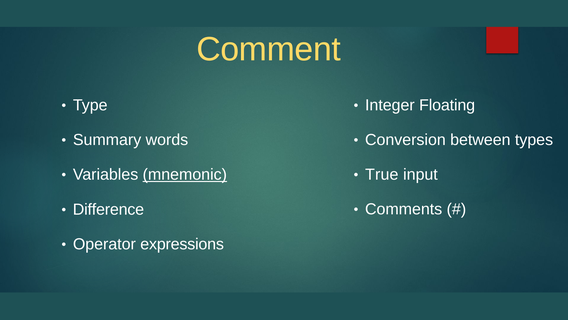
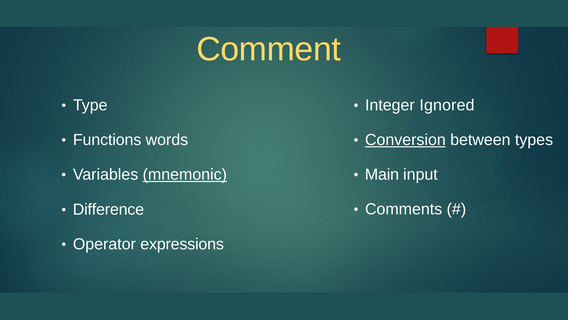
Floating: Floating -> Ignored (447, 105)
Summary: Summary -> Functions (107, 140)
Conversion underline: none -> present (405, 140)
True: True -> Main (382, 174)
